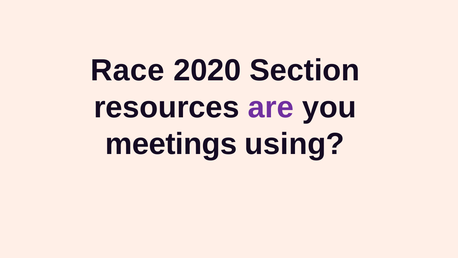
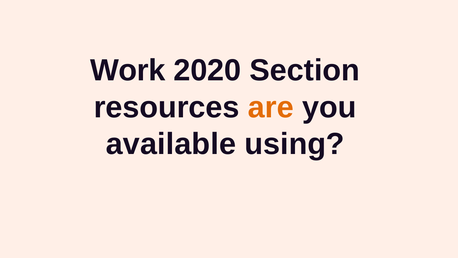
Race: Race -> Work (128, 70)
are colour: purple -> orange (271, 107)
meetings: meetings -> available (171, 144)
